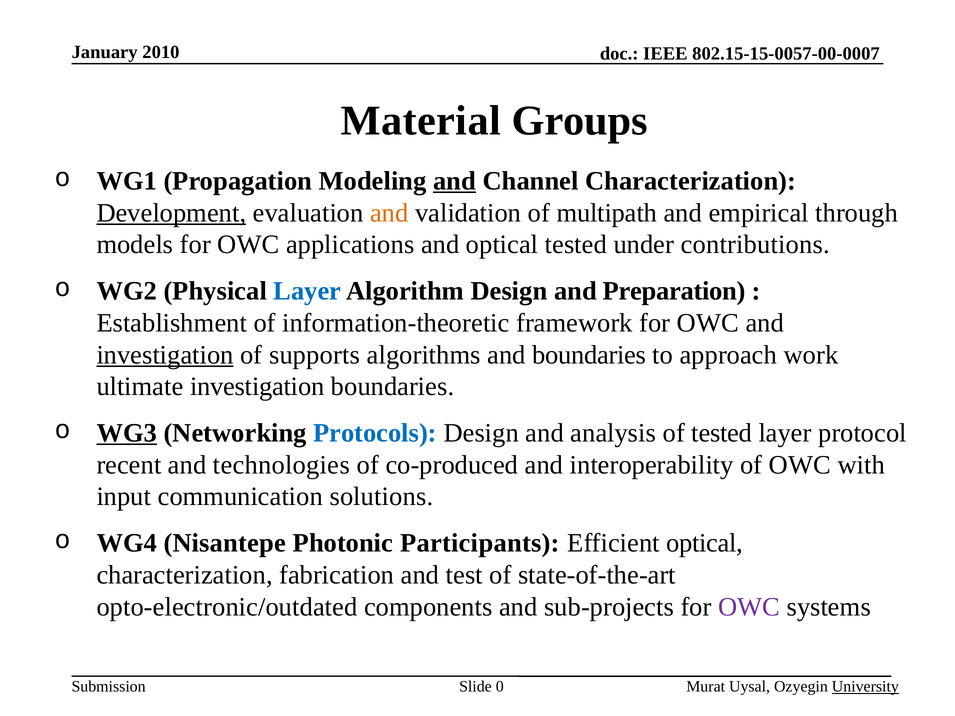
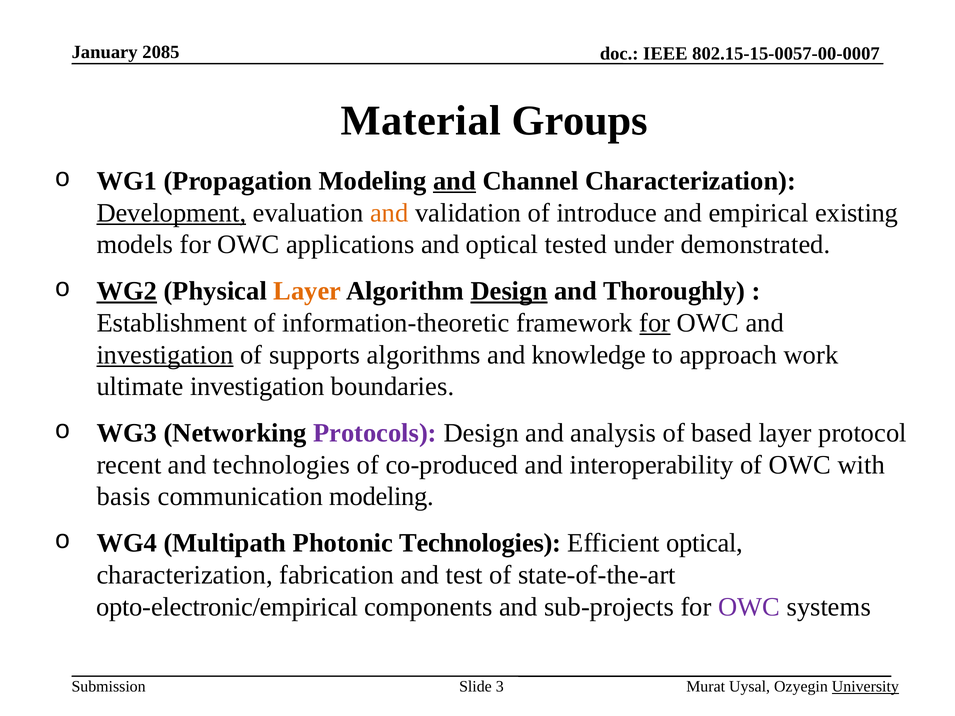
2010: 2010 -> 2085 (161, 52)
multipath: multipath -> introduce (607, 213)
through: through -> existing (857, 213)
contributions: contributions -> demonstrated (755, 245)
WG2 underline: none -> present (127, 291)
Layer colour: blue -> orange (307, 291)
Design underline: none -> present (509, 291)
Preparation: Preparation -> Thoroughly (674, 291)
for underline: none -> present (655, 323)
and boundaries: boundaries -> knowledge (589, 355)
WG3 underline: present -> none (127, 433)
Protocols colour: blue -> purple (375, 433)
of tested: tested -> based (722, 433)
input: input -> basis (124, 497)
communication solutions: solutions -> modeling (382, 497)
Nisantepe: Nisantepe -> Multipath (225, 543)
Photonic Participants: Participants -> Technologies (480, 543)
opto-electronic/outdated: opto-electronic/outdated -> opto-electronic/empirical (227, 607)
0: 0 -> 3 (500, 687)
